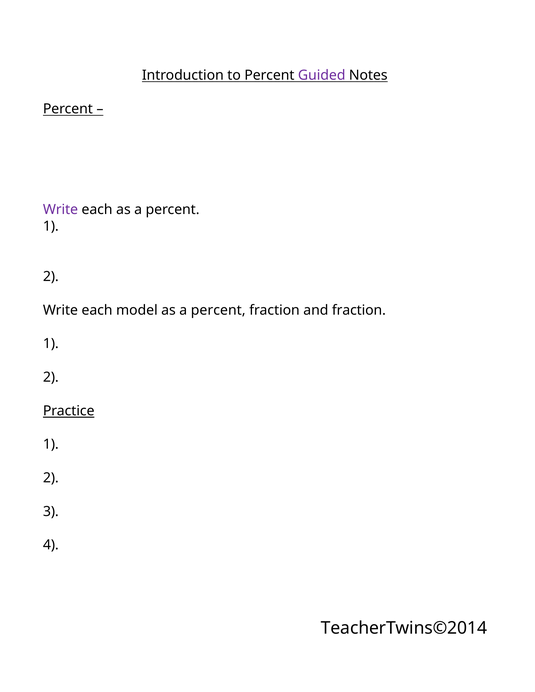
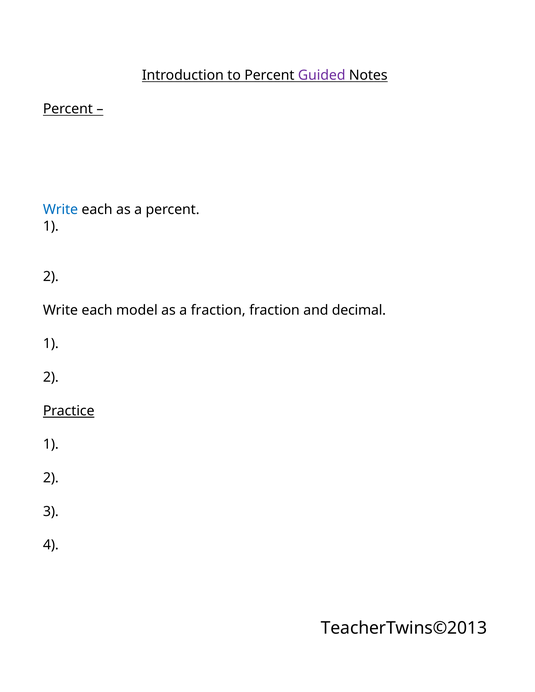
Write colour: purple -> blue (60, 210)
model as a percent: percent -> fraction (218, 310)
and fraction: fraction -> decimal (359, 310)
TeacherTwins©2014: TeacherTwins©2014 -> TeacherTwins©2013 (404, 628)
